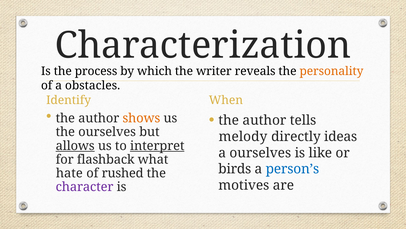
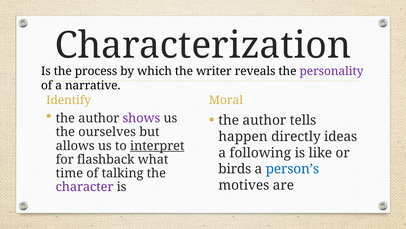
personality colour: orange -> purple (331, 71)
obstacles: obstacles -> narrative (93, 85)
When: When -> Moral (226, 100)
shows colour: orange -> purple (141, 118)
melody: melody -> happen (243, 136)
allows underline: present -> none (75, 145)
a ourselves: ourselves -> following (260, 152)
hate: hate -> time (69, 173)
rushed: rushed -> talking (123, 173)
